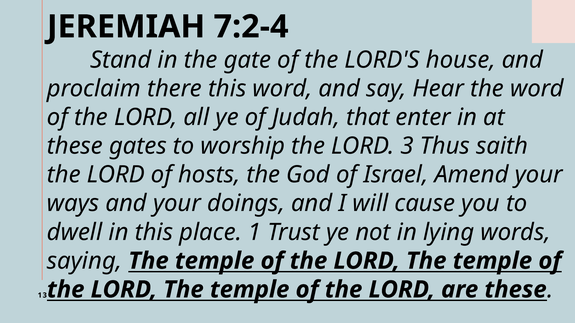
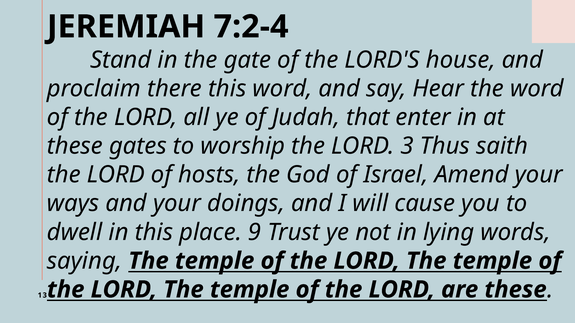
1: 1 -> 9 (255, 232)
